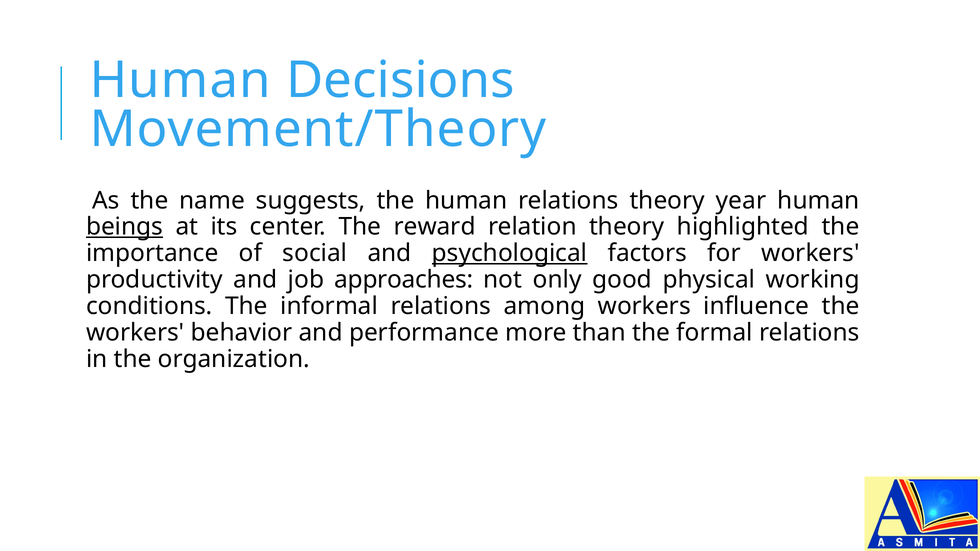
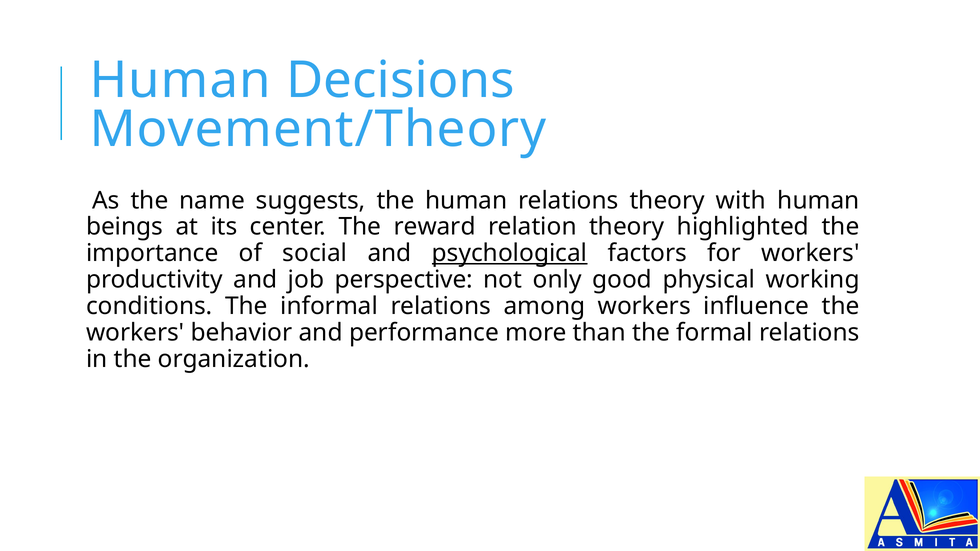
year: year -> with (741, 201)
beings underline: present -> none (125, 227)
approaches: approaches -> perspective (404, 280)
